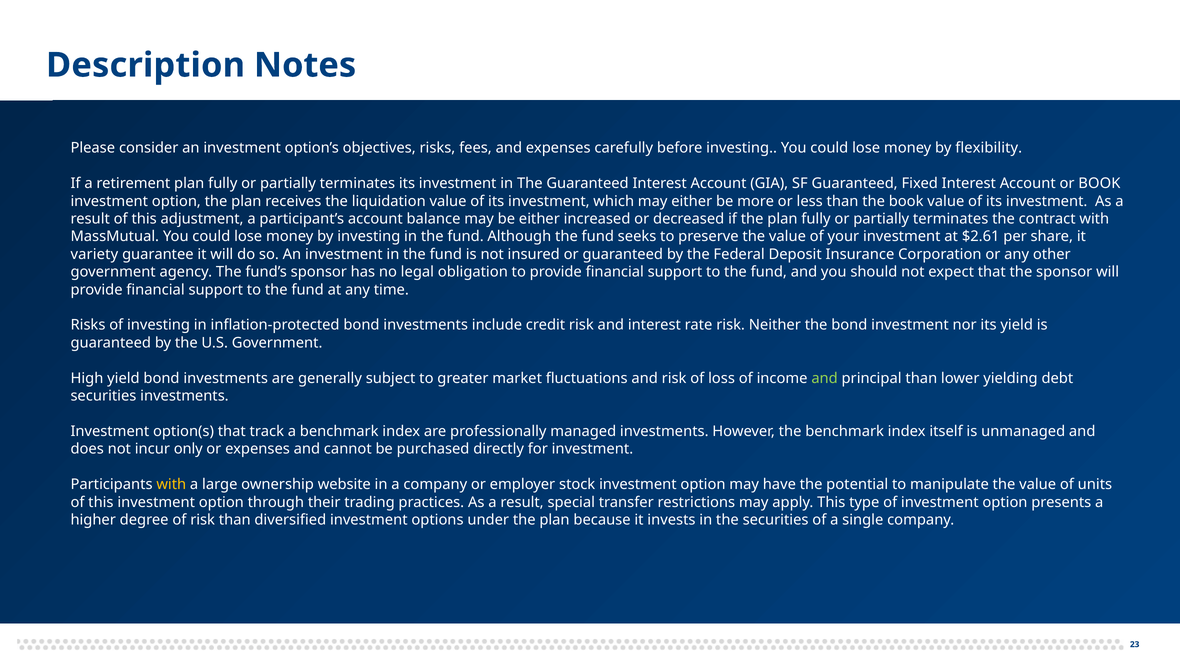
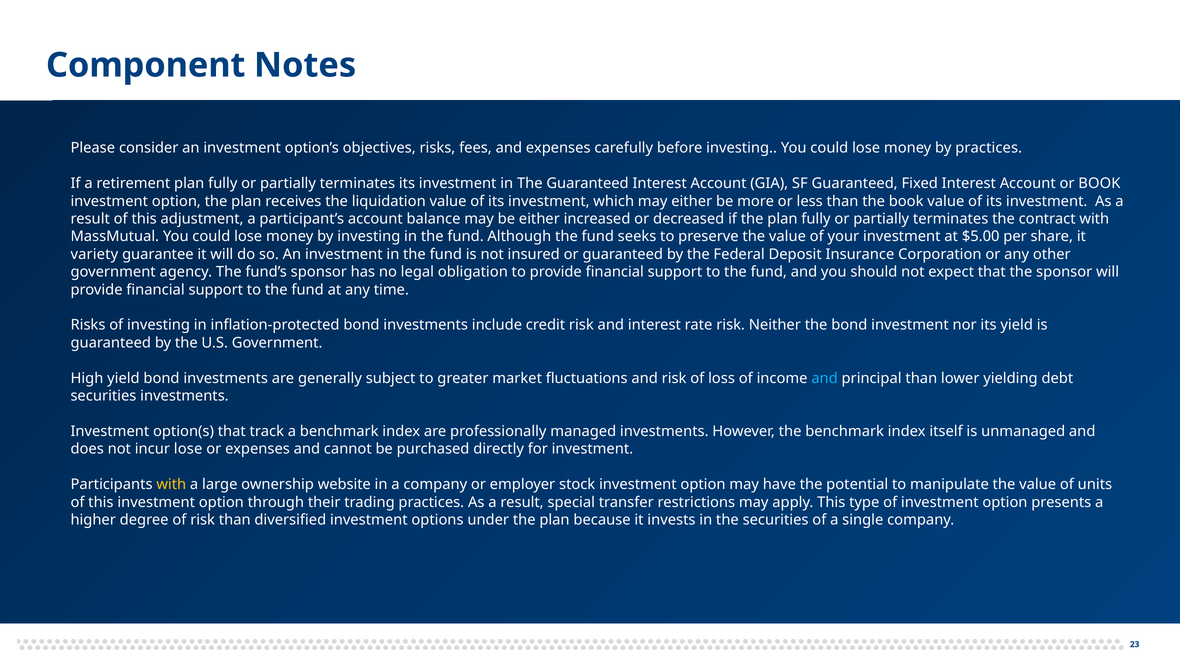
Description: Description -> Component (146, 65)
by flexibility: flexibility -> practices (989, 148)
$2.61: $2.61 -> $5.00 (981, 236)
and colour: light green -> light blue (825, 378)
incur only: only -> lose (188, 449)
